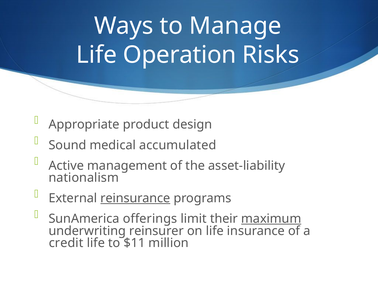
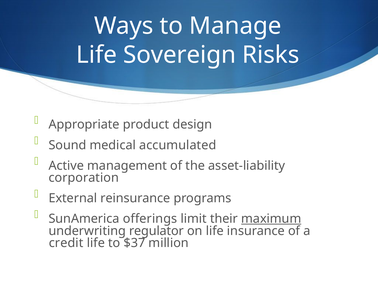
Operation: Operation -> Sovereign (180, 55)
nationalism: nationalism -> corporation (84, 177)
reinsurance underline: present -> none (135, 198)
reinsurer: reinsurer -> regulator (156, 231)
$11: $11 -> $37 (134, 243)
